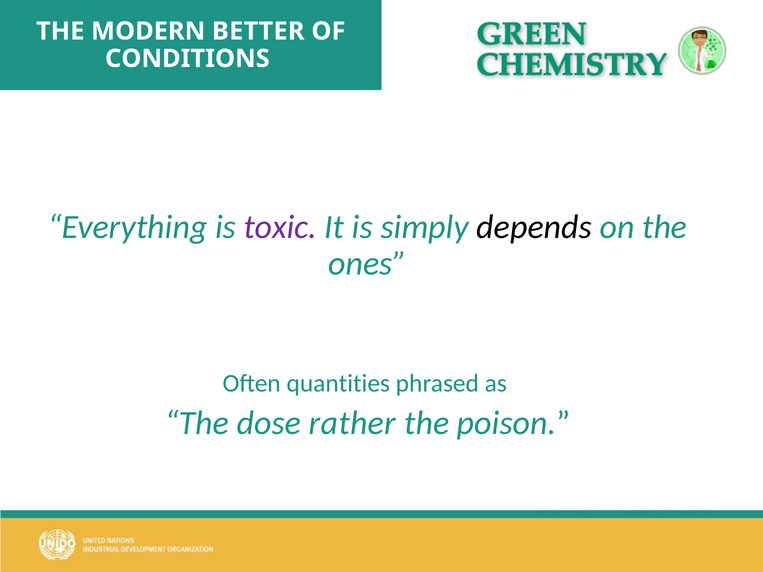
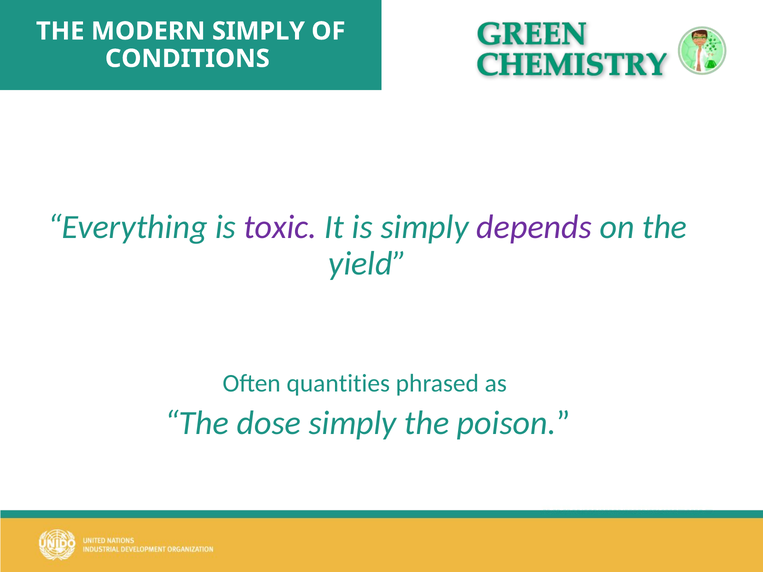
MODERN BETTER: BETTER -> SIMPLY (258, 31)
depends colour: black -> purple (534, 227)
ones: ones -> yield (368, 264)
dose rather: rather -> simply (353, 423)
